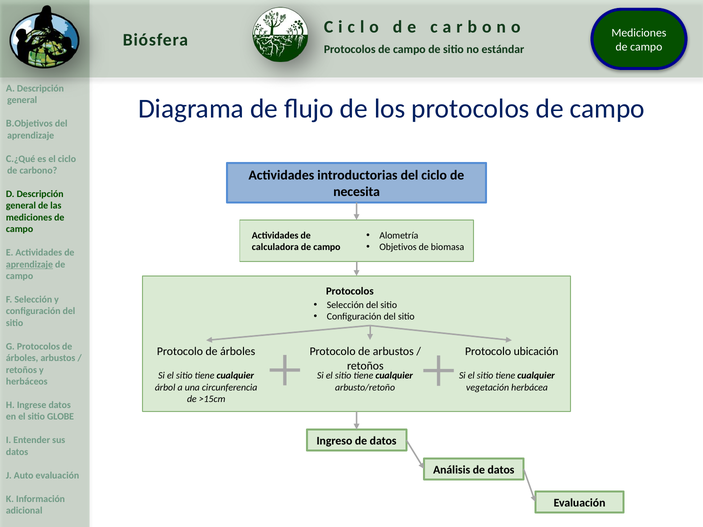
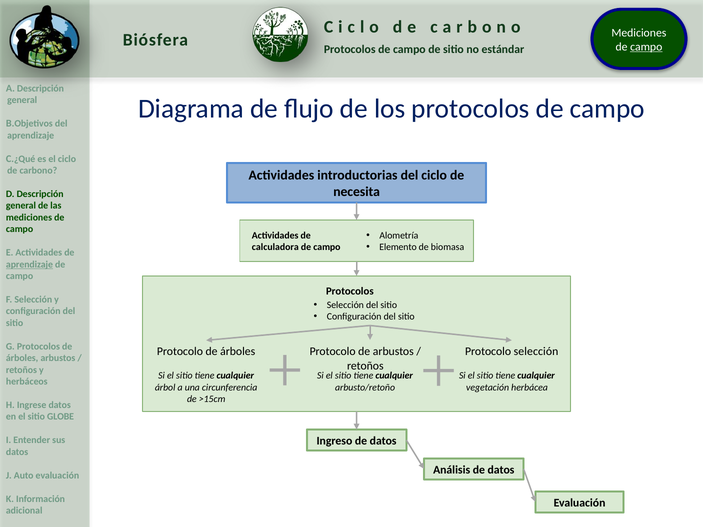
campo underline: none -> present (646, 47)
Objetivos: Objetivos -> Elemento (398, 247)
Protocolo ubicación: ubicación -> selección (536, 352)
